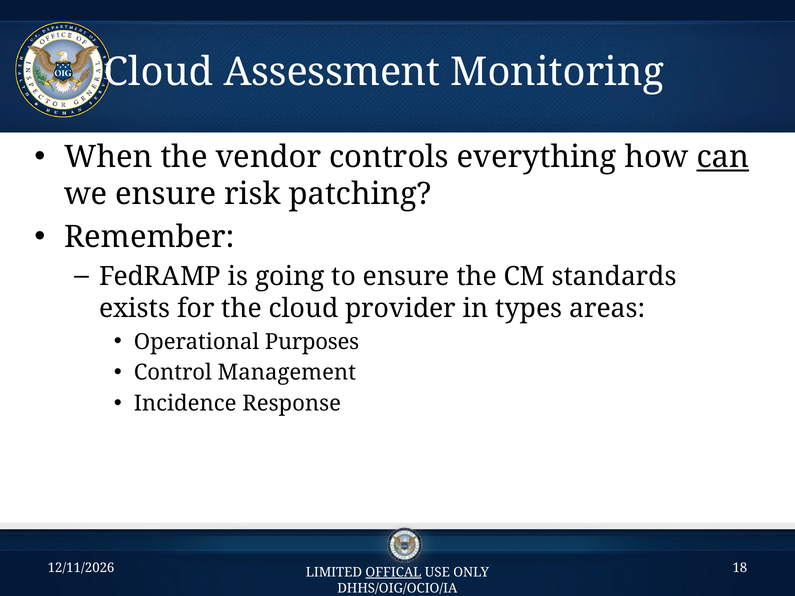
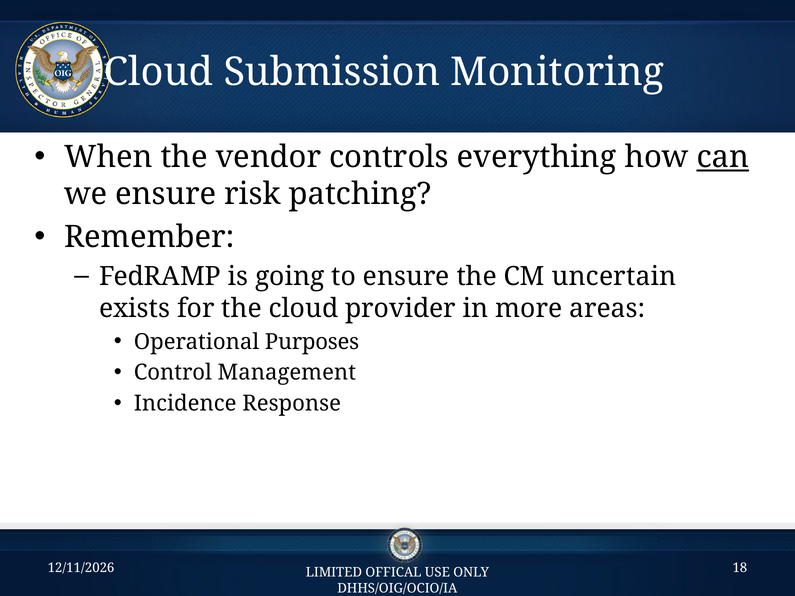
Assessment: Assessment -> Submission (332, 72)
standards: standards -> uncertain (614, 277)
types: types -> more (529, 309)
OFFICAL underline: present -> none (393, 573)
